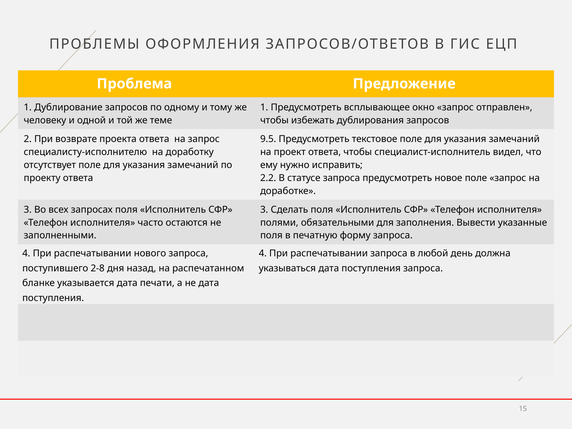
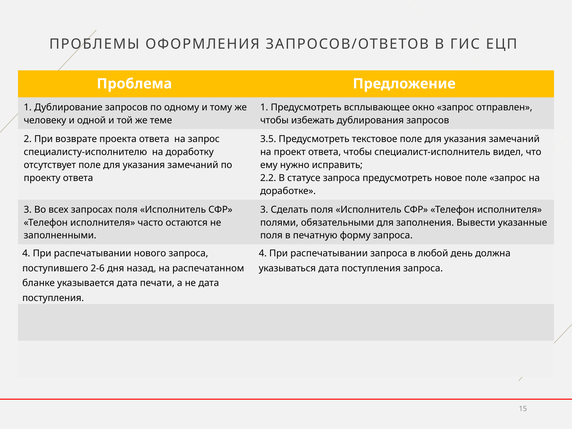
9.5: 9.5 -> 3.5 (268, 139)
2-8: 2-8 -> 2-6 (98, 268)
